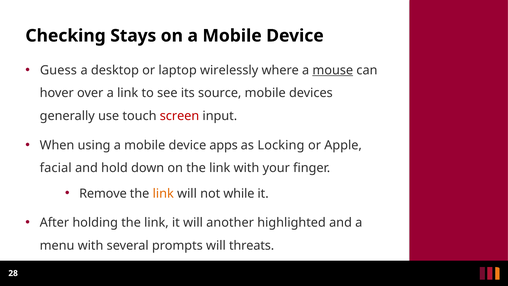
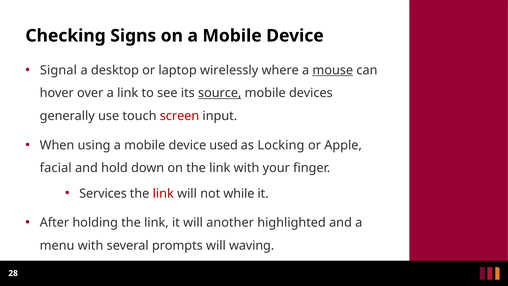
Stays: Stays -> Signs (133, 36)
Guess: Guess -> Signal (58, 70)
source underline: none -> present (220, 93)
apps: apps -> used (224, 145)
Remove: Remove -> Services (103, 193)
link colour: orange -> red (163, 193)
threats: threats -> waving (252, 245)
